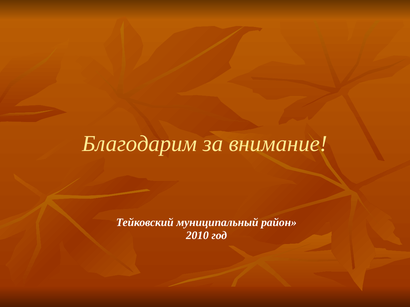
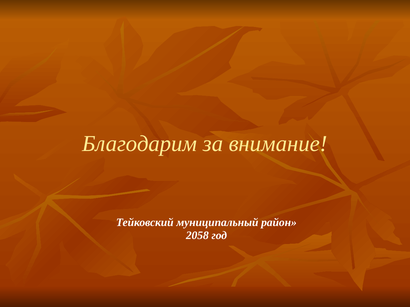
2010: 2010 -> 2058 (197, 236)
